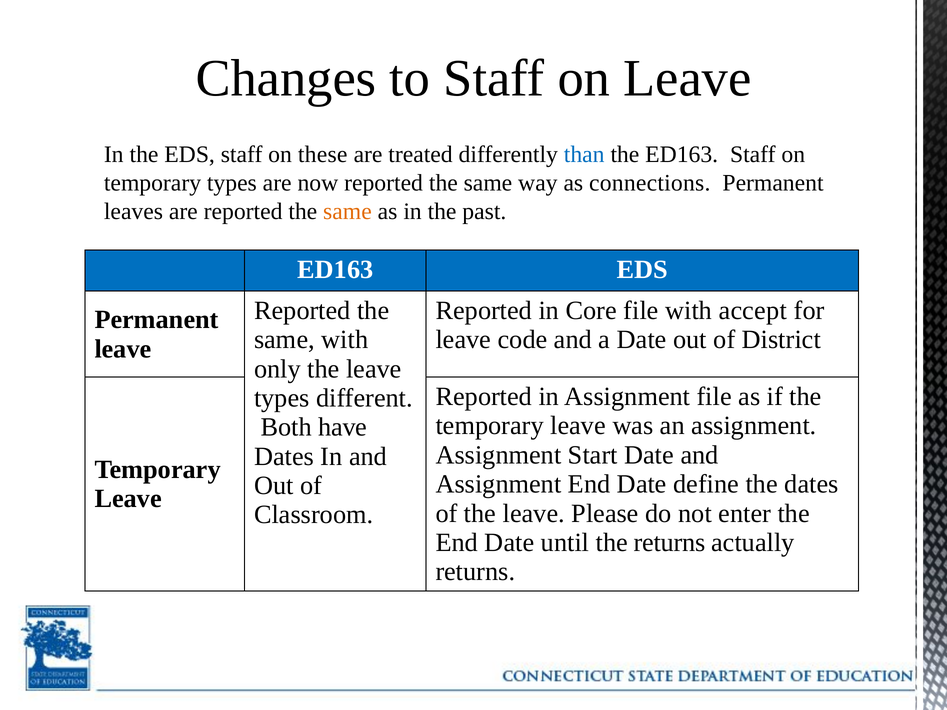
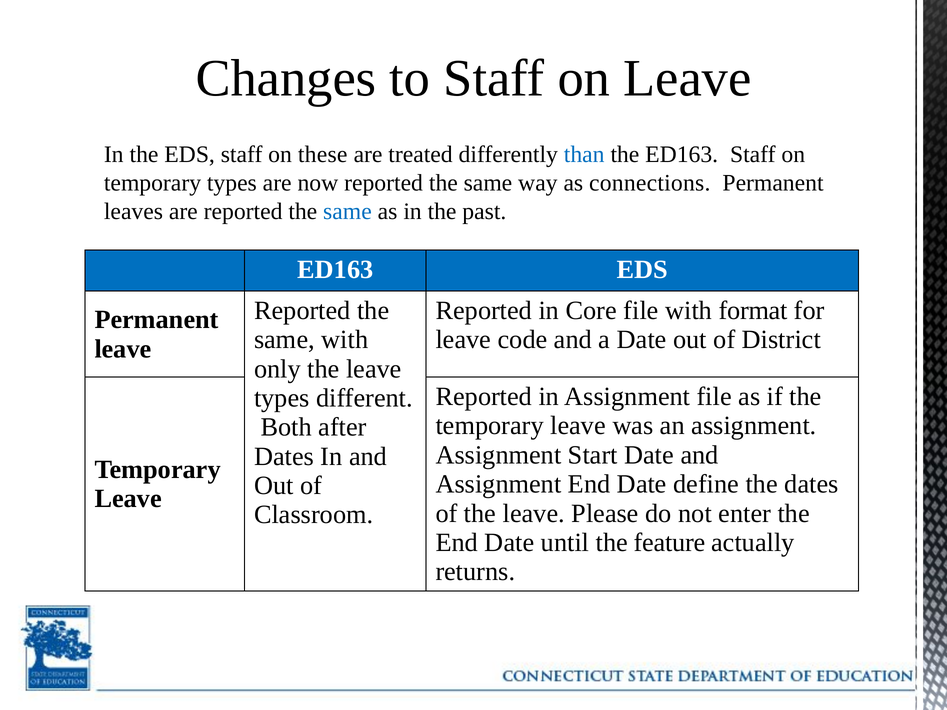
same colour: orange -> blue (347, 211)
accept: accept -> format (753, 311)
have: have -> after (343, 427)
the returns: returns -> feature (670, 543)
